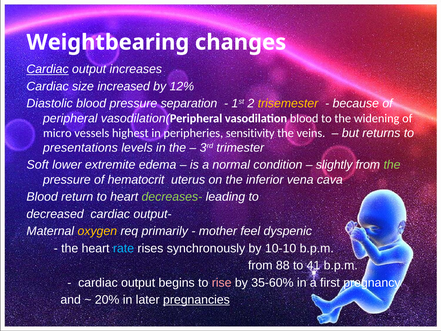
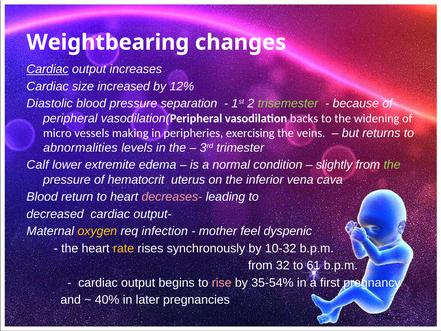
trisemester colour: yellow -> light green (288, 104)
vasodilation blood: blood -> backs (304, 118)
highest: highest -> making (130, 133)
sensitivity: sensitivity -> exercising (250, 133)
presentations: presentations -> abnormalities (80, 148)
Soft: Soft -> Calf (38, 165)
decreases- colour: light green -> pink (172, 197)
primarily: primarily -> infection (165, 231)
rate colour: light blue -> yellow (124, 248)
10-10: 10-10 -> 10-32 (281, 248)
88: 88 -> 32 (283, 265)
41: 41 -> 61 (313, 265)
35-60%: 35-60% -> 35-54% (272, 282)
20%: 20% -> 40% (107, 300)
pregnancies underline: present -> none (196, 300)
